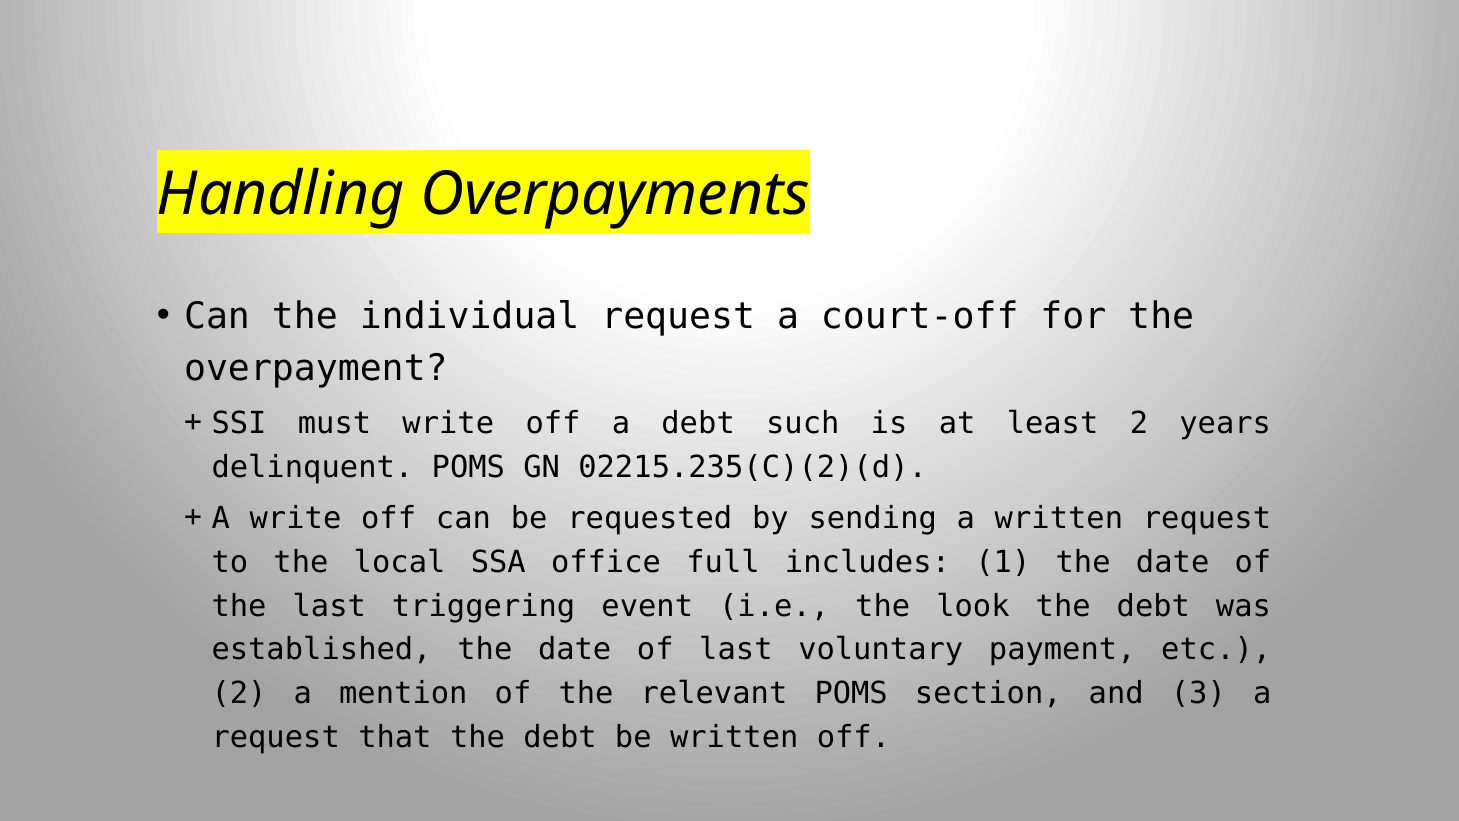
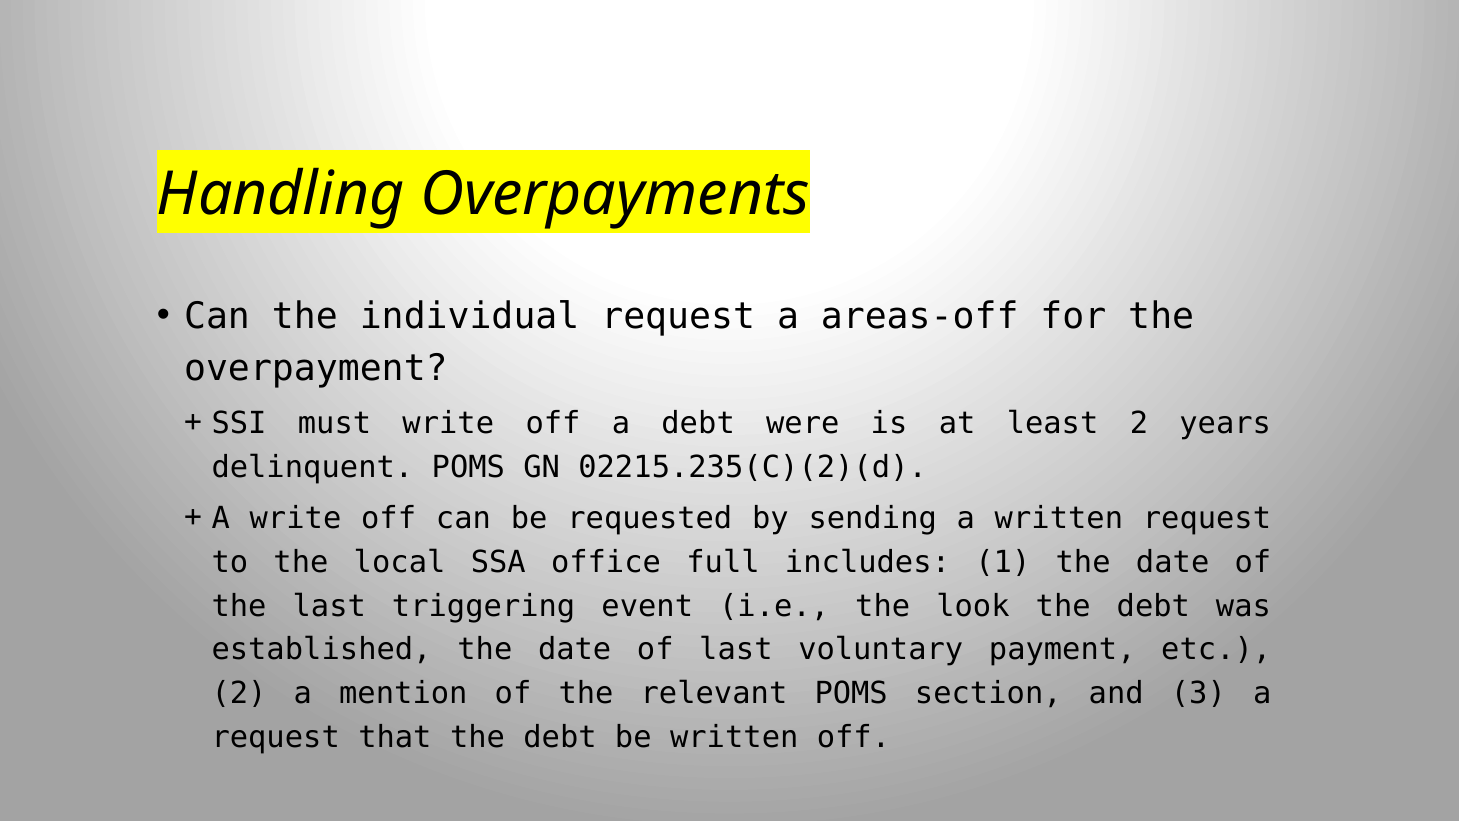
court-off: court-off -> areas-off (920, 316)
such: such -> were (803, 423)
